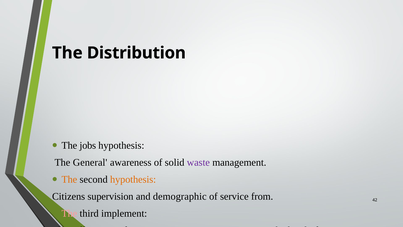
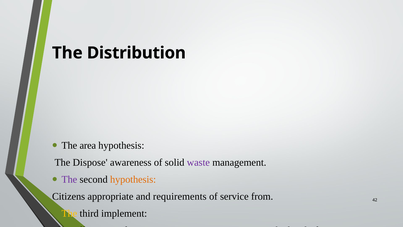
jobs: jobs -> area (88, 145)
General: General -> Dispose (90, 162)
The colour: orange -> purple (69, 179)
supervision: supervision -> appropriate (110, 196)
demographic: demographic -> requirements (180, 196)
The colour: pink -> yellow (69, 213)
